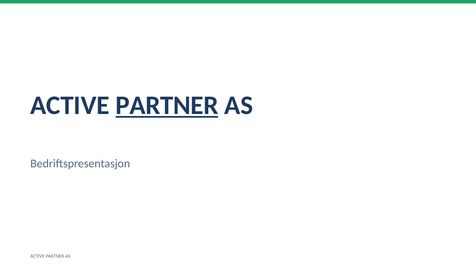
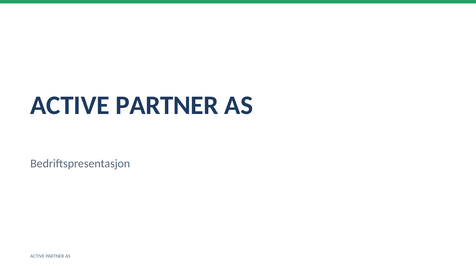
PARTNER underline: present -> none (167, 106)
